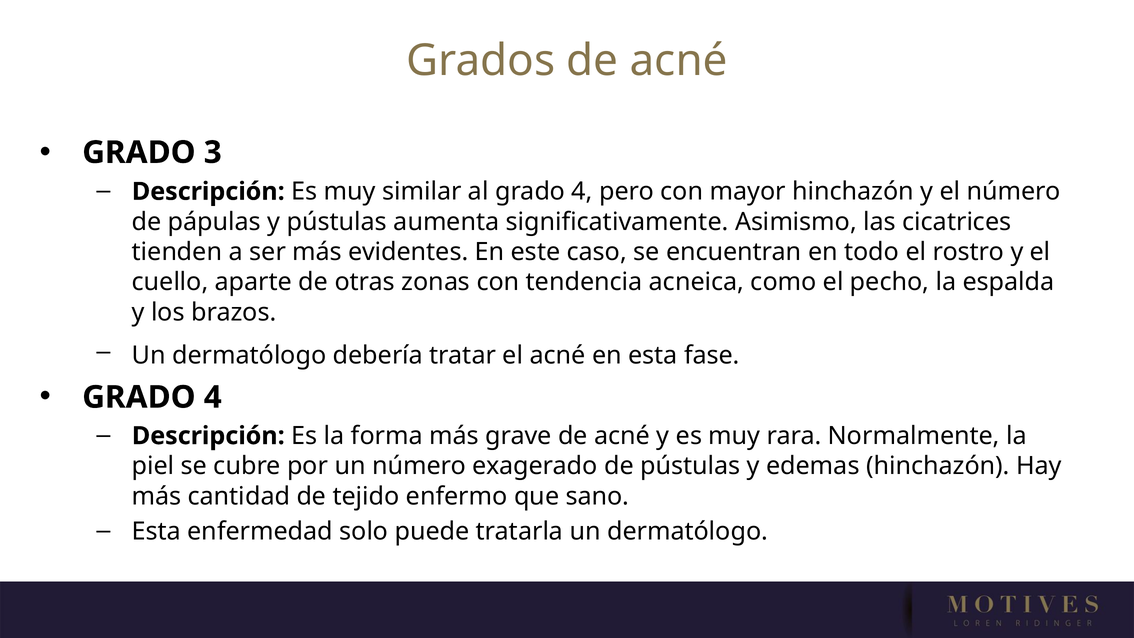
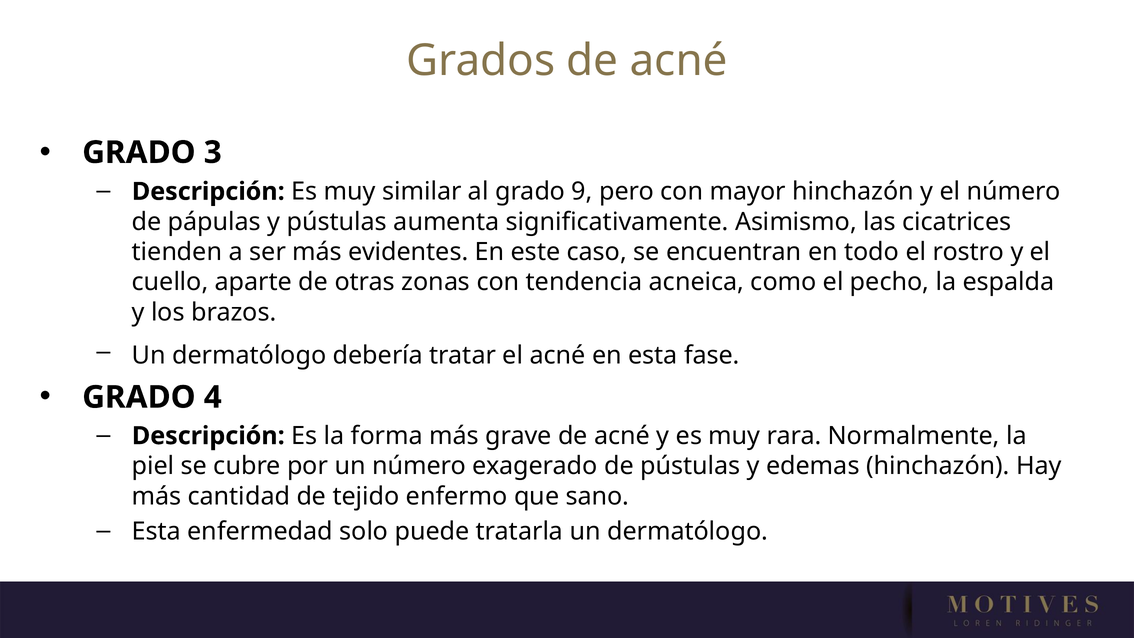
al grado 4: 4 -> 9 (582, 192)
